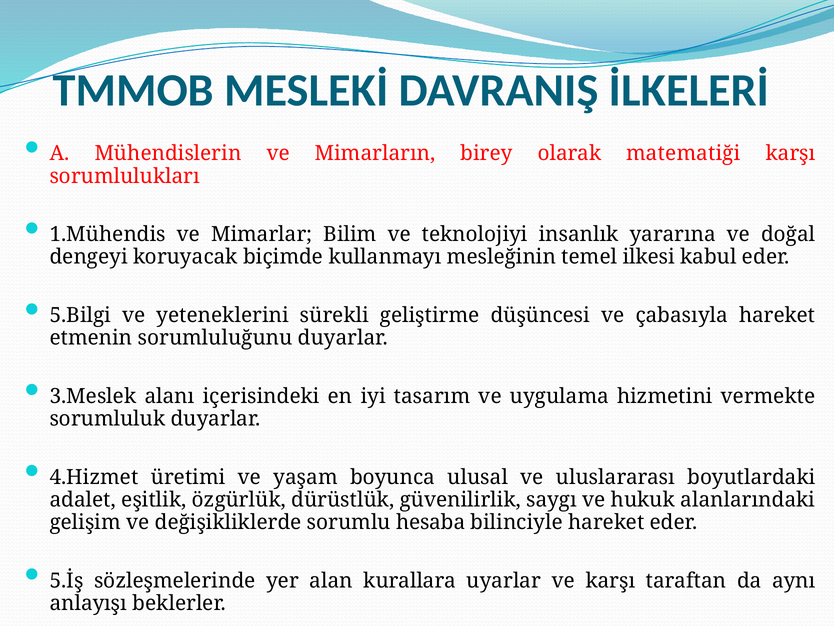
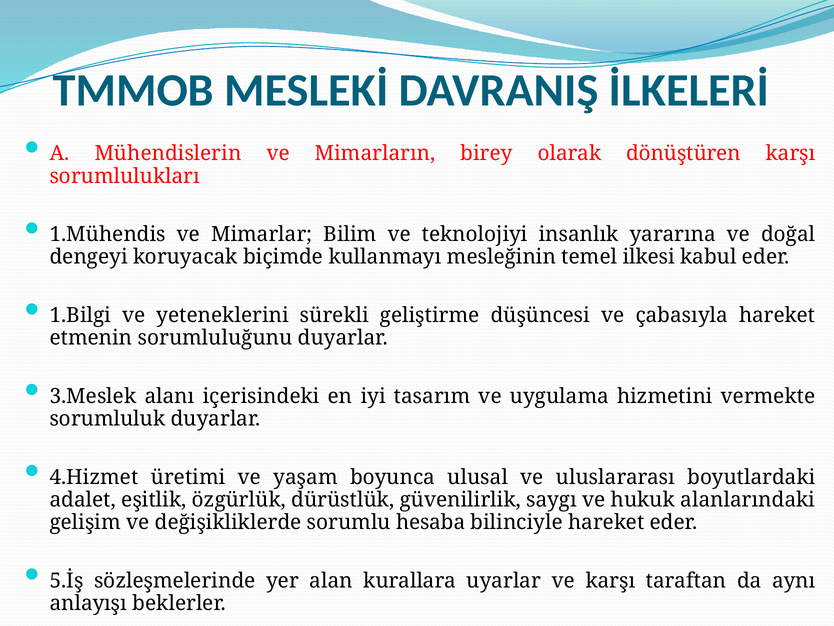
matematiği: matematiği -> dönüştüren (683, 153)
5.Bilgi: 5.Bilgi -> 1.Bilgi (80, 315)
